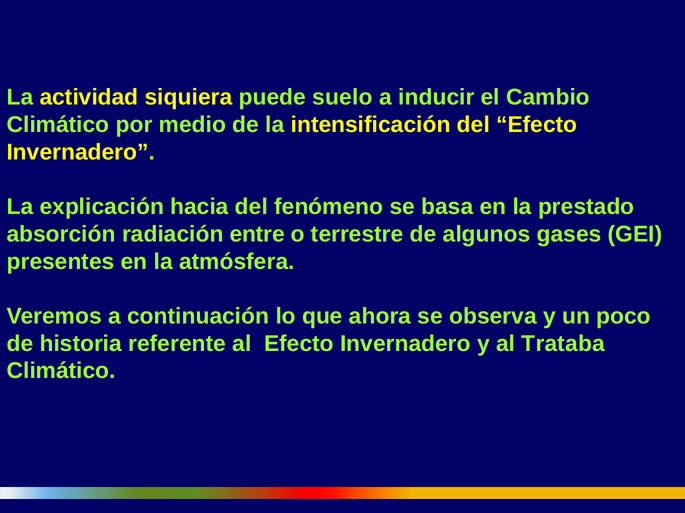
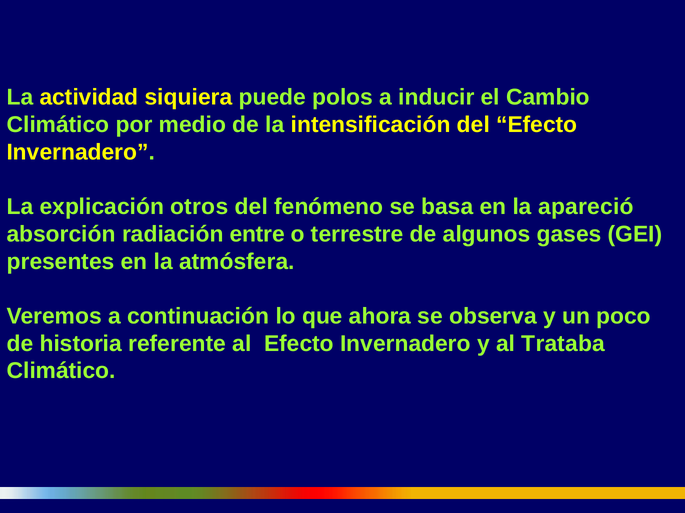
suelo: suelo -> polos (343, 98)
hacia: hacia -> otros (199, 207)
prestado: prestado -> apareció (586, 207)
